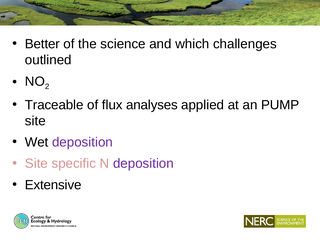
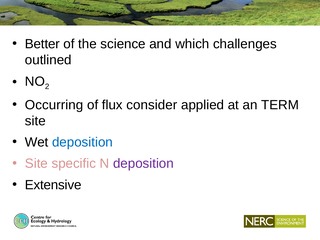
Traceable: Traceable -> Occurring (54, 105)
analyses: analyses -> consider (152, 105)
PUMP: PUMP -> TERM (280, 105)
deposition colour: purple -> blue (82, 142)
